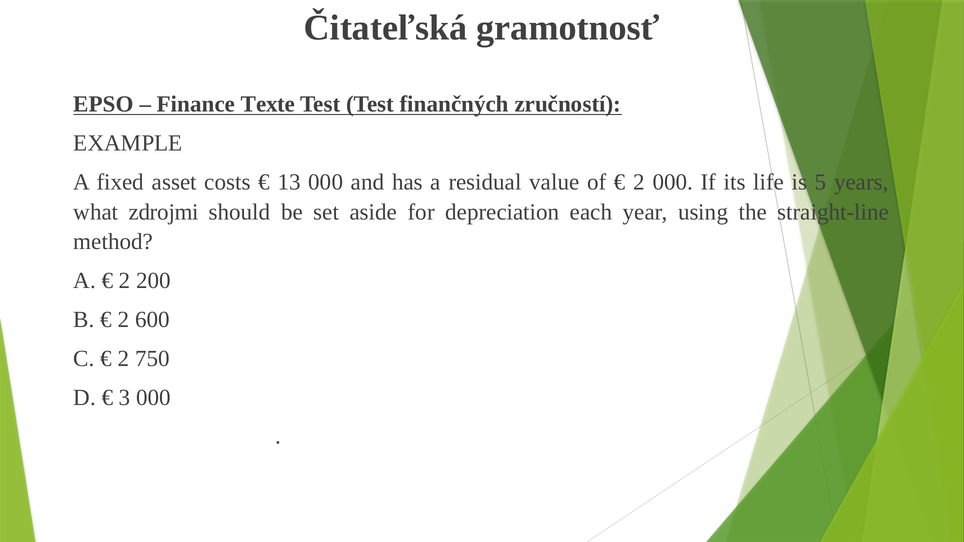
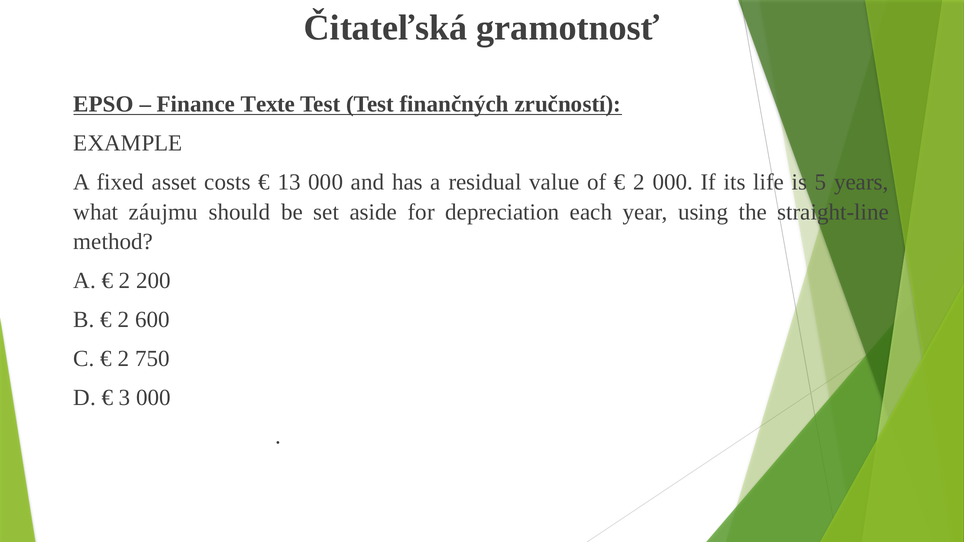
zdrojmi: zdrojmi -> záujmu (163, 212)
